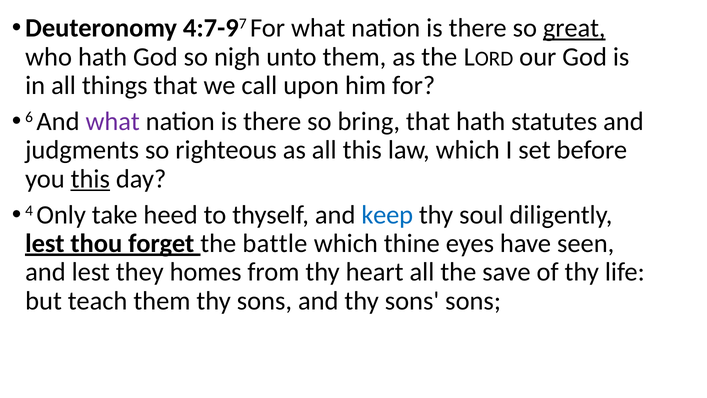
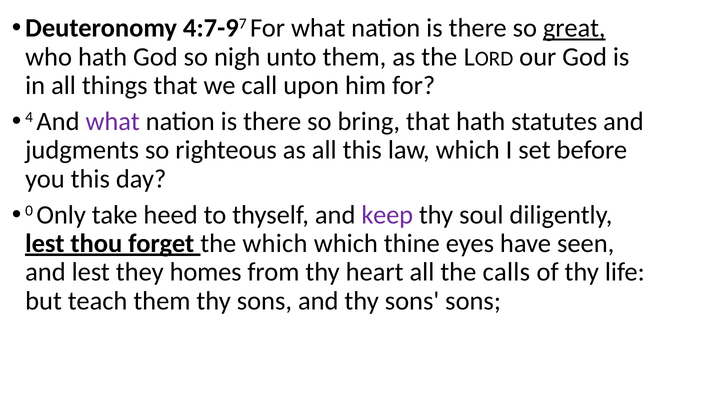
6: 6 -> 4 (29, 117)
this underline: present -> none (90, 179)
4: 4 -> 0 (29, 210)
keep colour: blue -> purple (387, 215)
the battle: battle -> which (275, 243)
save: save -> calls (506, 272)
